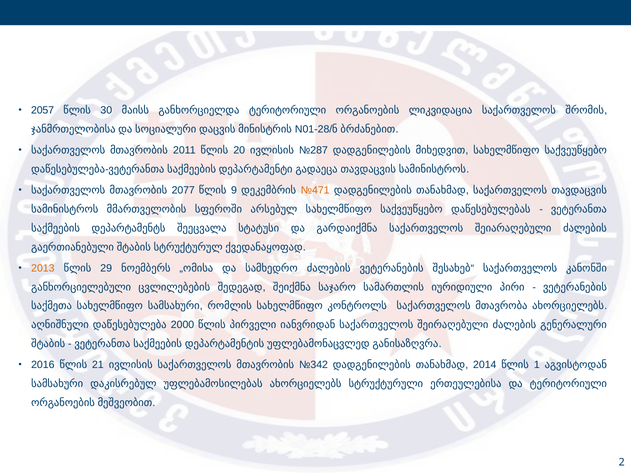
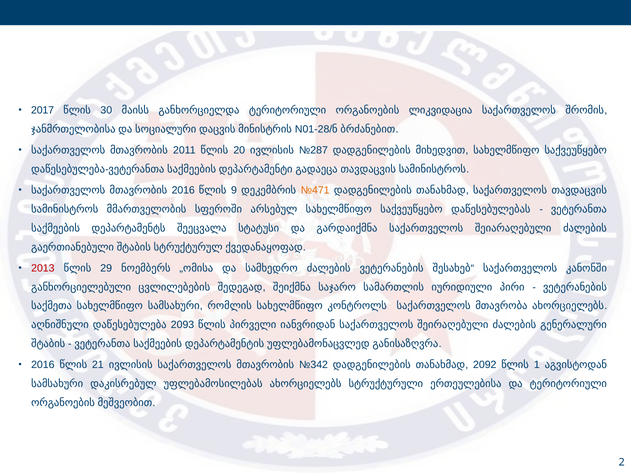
2057: 2057 -> 2017 (43, 111)
2077: 2077 -> 2016 (183, 191)
2013 colour: orange -> red (43, 268)
2000: 2000 -> 2093 (183, 325)
2014: 2014 -> 2092 (485, 365)
